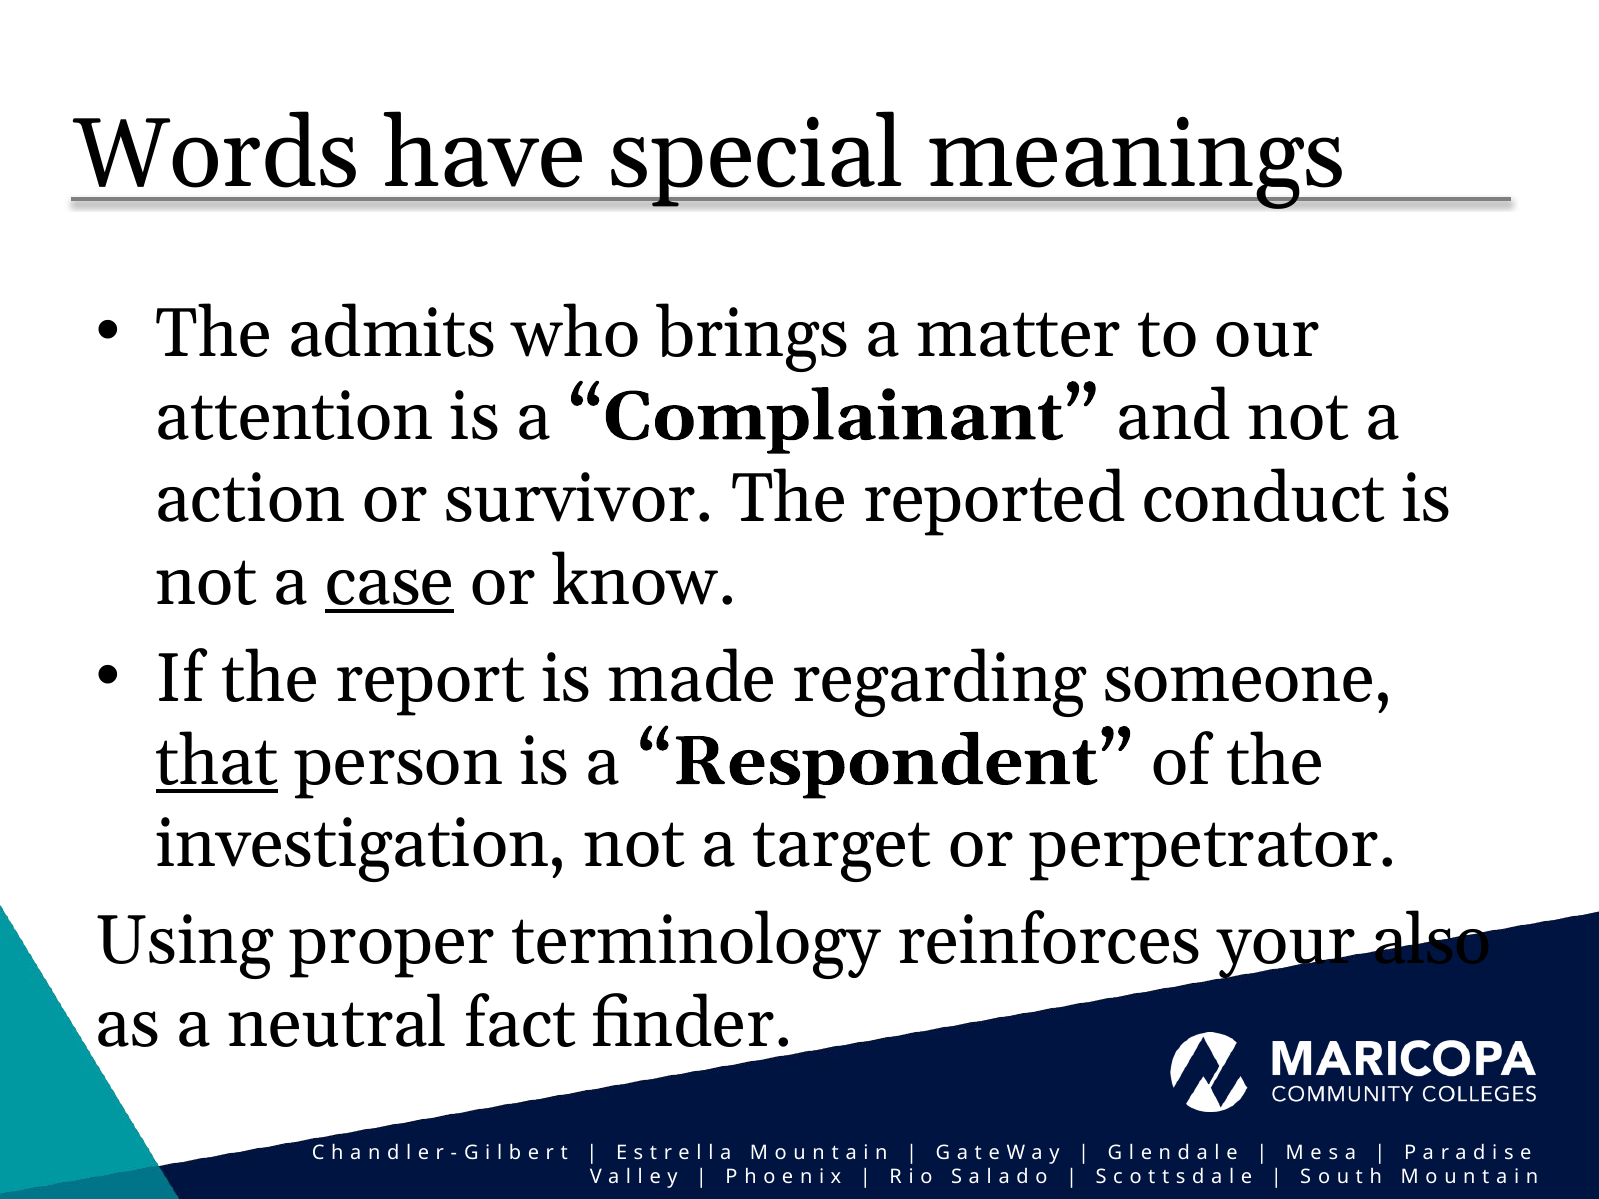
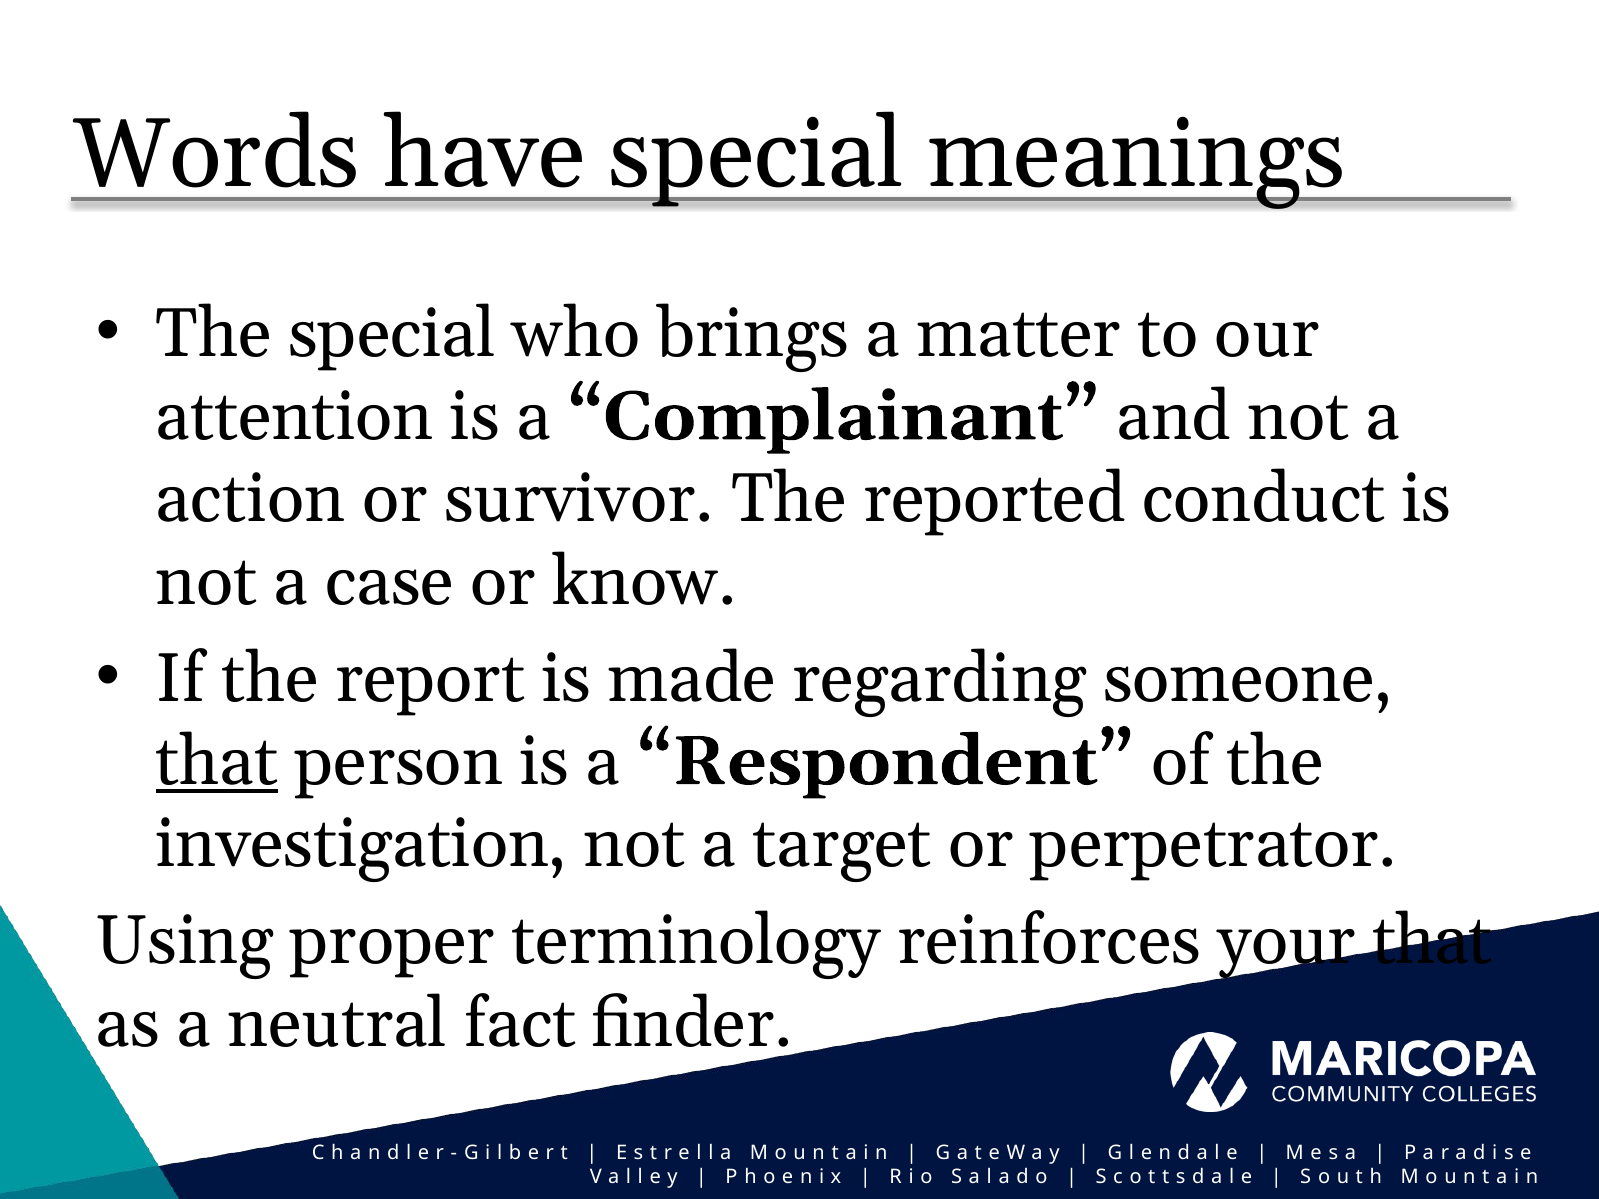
The admits: admits -> special (392, 334)
case underline: present -> none (390, 582)
your also: also -> that (1432, 941)
